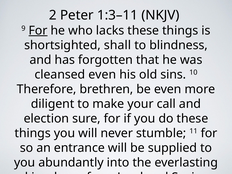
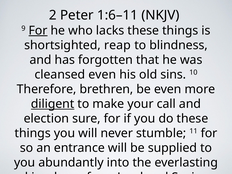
1:3–11: 1:3–11 -> 1:6–11 (117, 15)
shall: shall -> reap (117, 45)
diligent underline: none -> present (53, 104)
